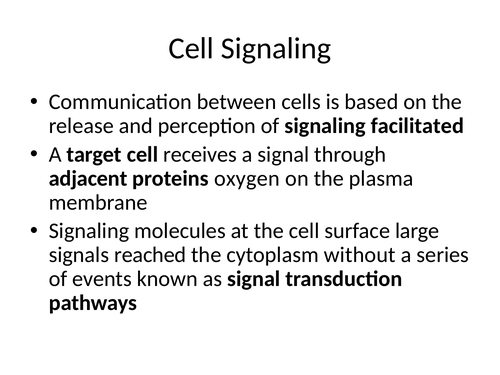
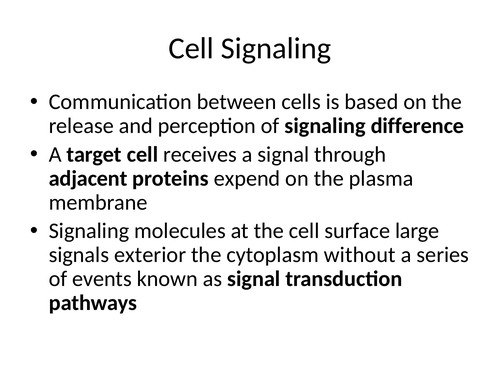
facilitated: facilitated -> difference (417, 126)
oxygen: oxygen -> expend (247, 178)
reached: reached -> exterior (150, 255)
